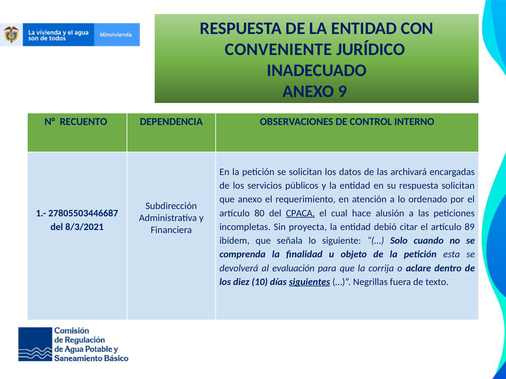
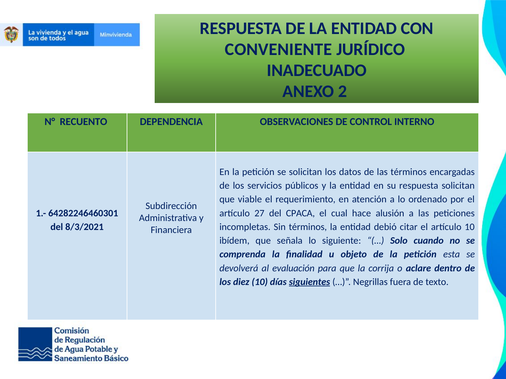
9: 9 -> 2 (343, 91)
las archivará: archivará -> términos (409, 172)
que anexo: anexo -> viable (250, 200)
27805503446687: 27805503446687 -> 64282246460301 (83, 213)
80: 80 -> 27 (259, 213)
CPACA underline: present -> none (300, 213)
Sin proyecta: proyecta -> términos (308, 227)
artículo 89: 89 -> 10 (470, 227)
